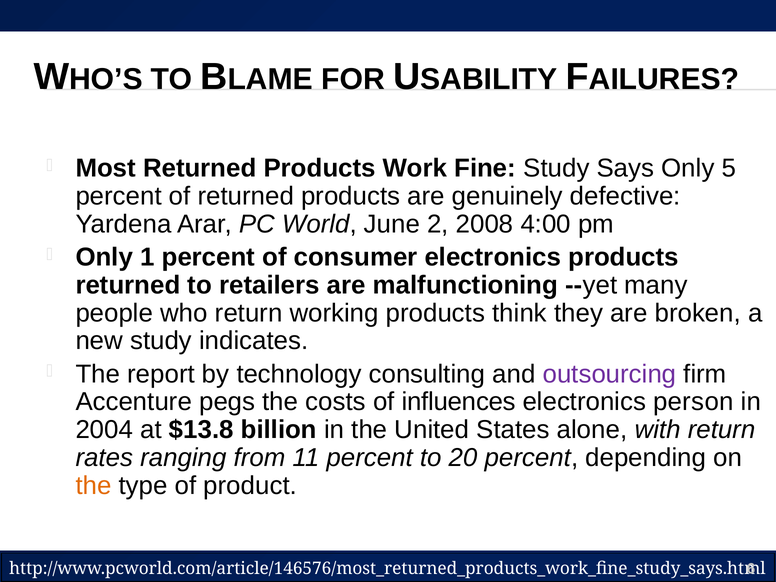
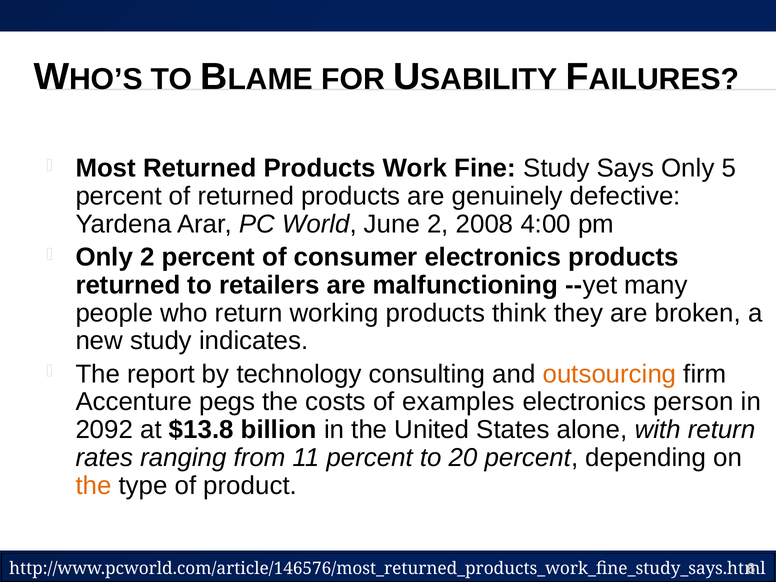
Only 1: 1 -> 2 (147, 257)
outsourcing colour: purple -> orange (609, 374)
influences: influences -> examples (458, 402)
2004: 2004 -> 2092 (104, 430)
